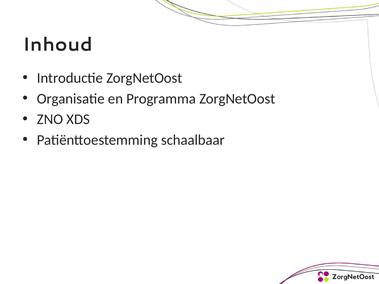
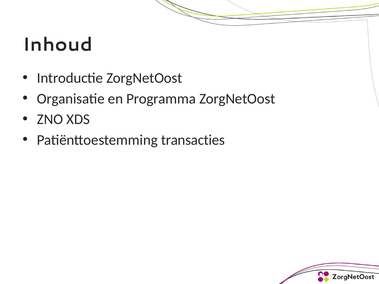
schaalbaar: schaalbaar -> transacties (193, 140)
